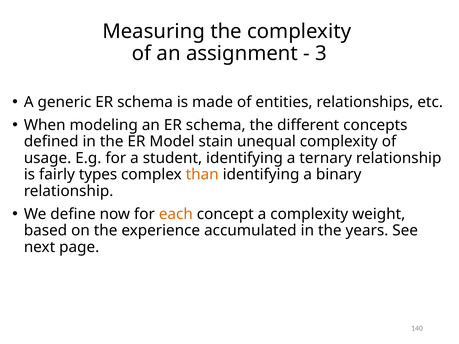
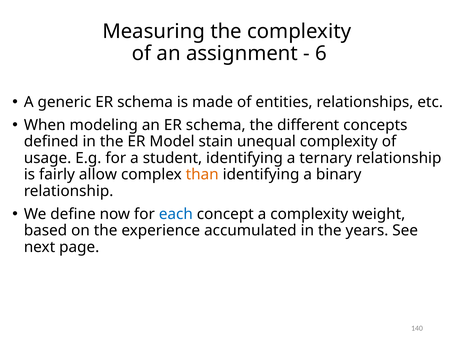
3: 3 -> 6 (321, 54)
types: types -> allow (98, 175)
each colour: orange -> blue (176, 214)
